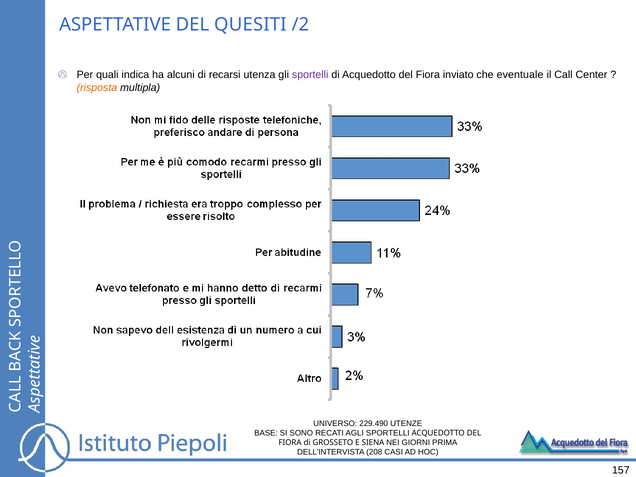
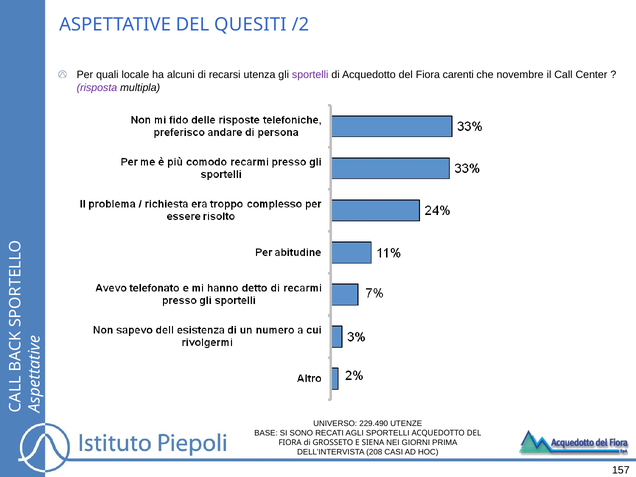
indica: indica -> locale (135, 75)
inviato: inviato -> carenti (458, 75)
eventuale: eventuale -> novembre (520, 75)
risposta colour: orange -> purple (97, 88)
